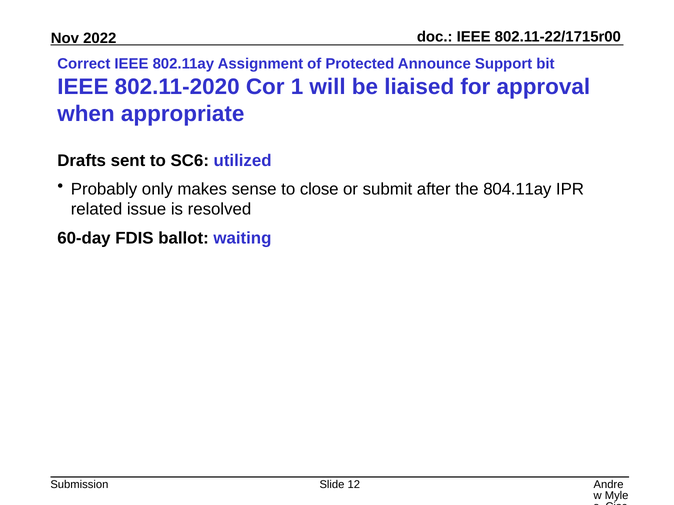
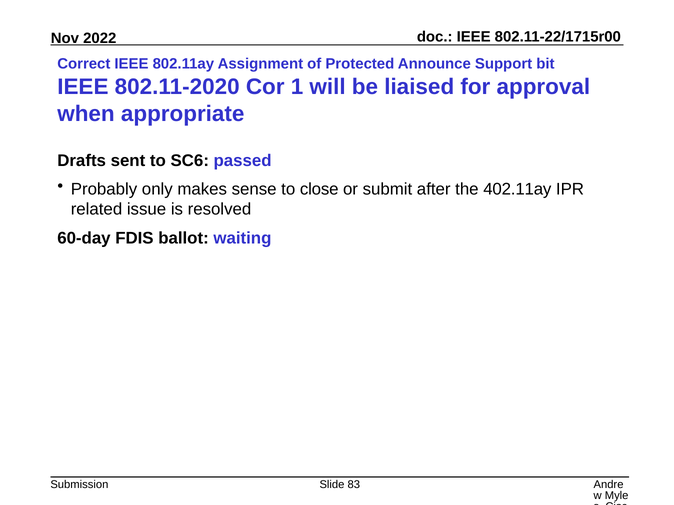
utilized: utilized -> passed (243, 161)
804.11ay: 804.11ay -> 402.11ay (517, 189)
12: 12 -> 83 (354, 485)
